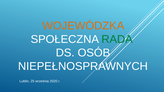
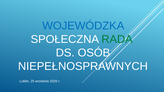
WOJEWÓDZKA colour: orange -> blue (83, 26)
